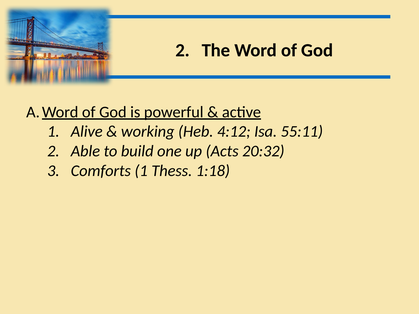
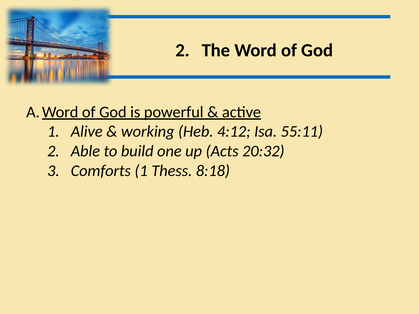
1:18: 1:18 -> 8:18 (213, 171)
